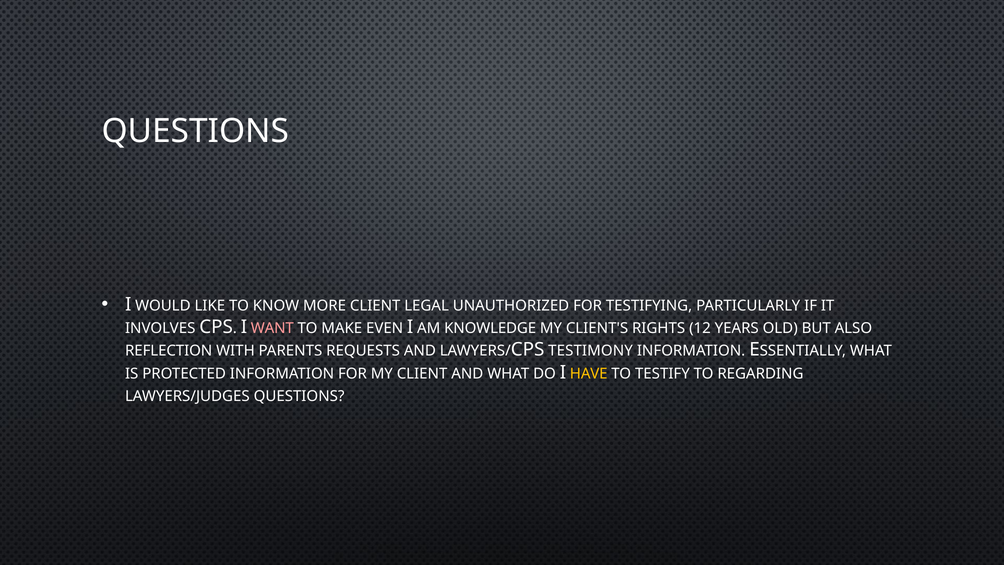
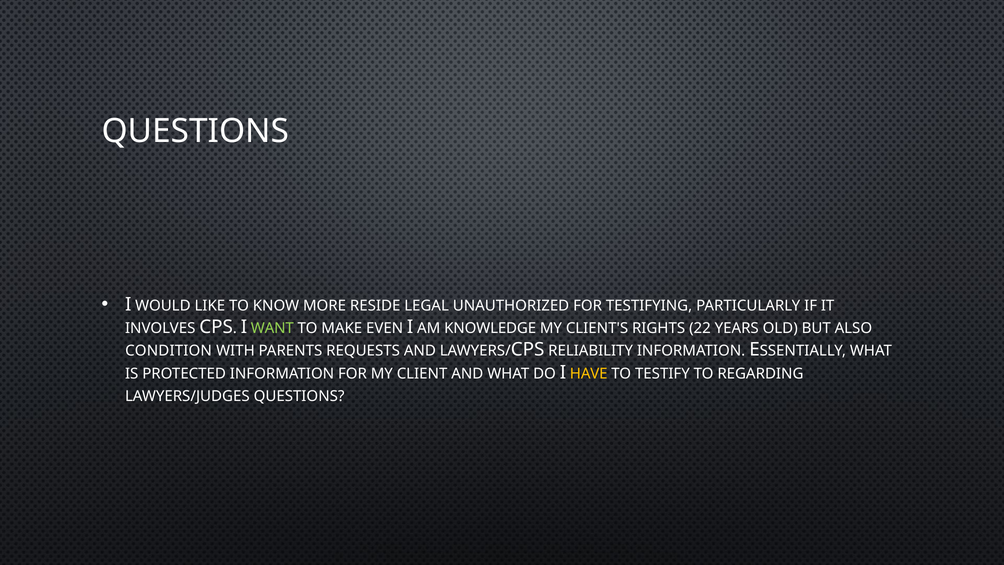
MORE CLIENT: CLIENT -> RESIDE (375, 306)
WANT colour: pink -> light green (272, 328)
12: 12 -> 22 (700, 328)
REFLECTION: REFLECTION -> CONDITION (169, 351)
TESTIMONY: TESTIMONY -> RELIABILITY (591, 351)
